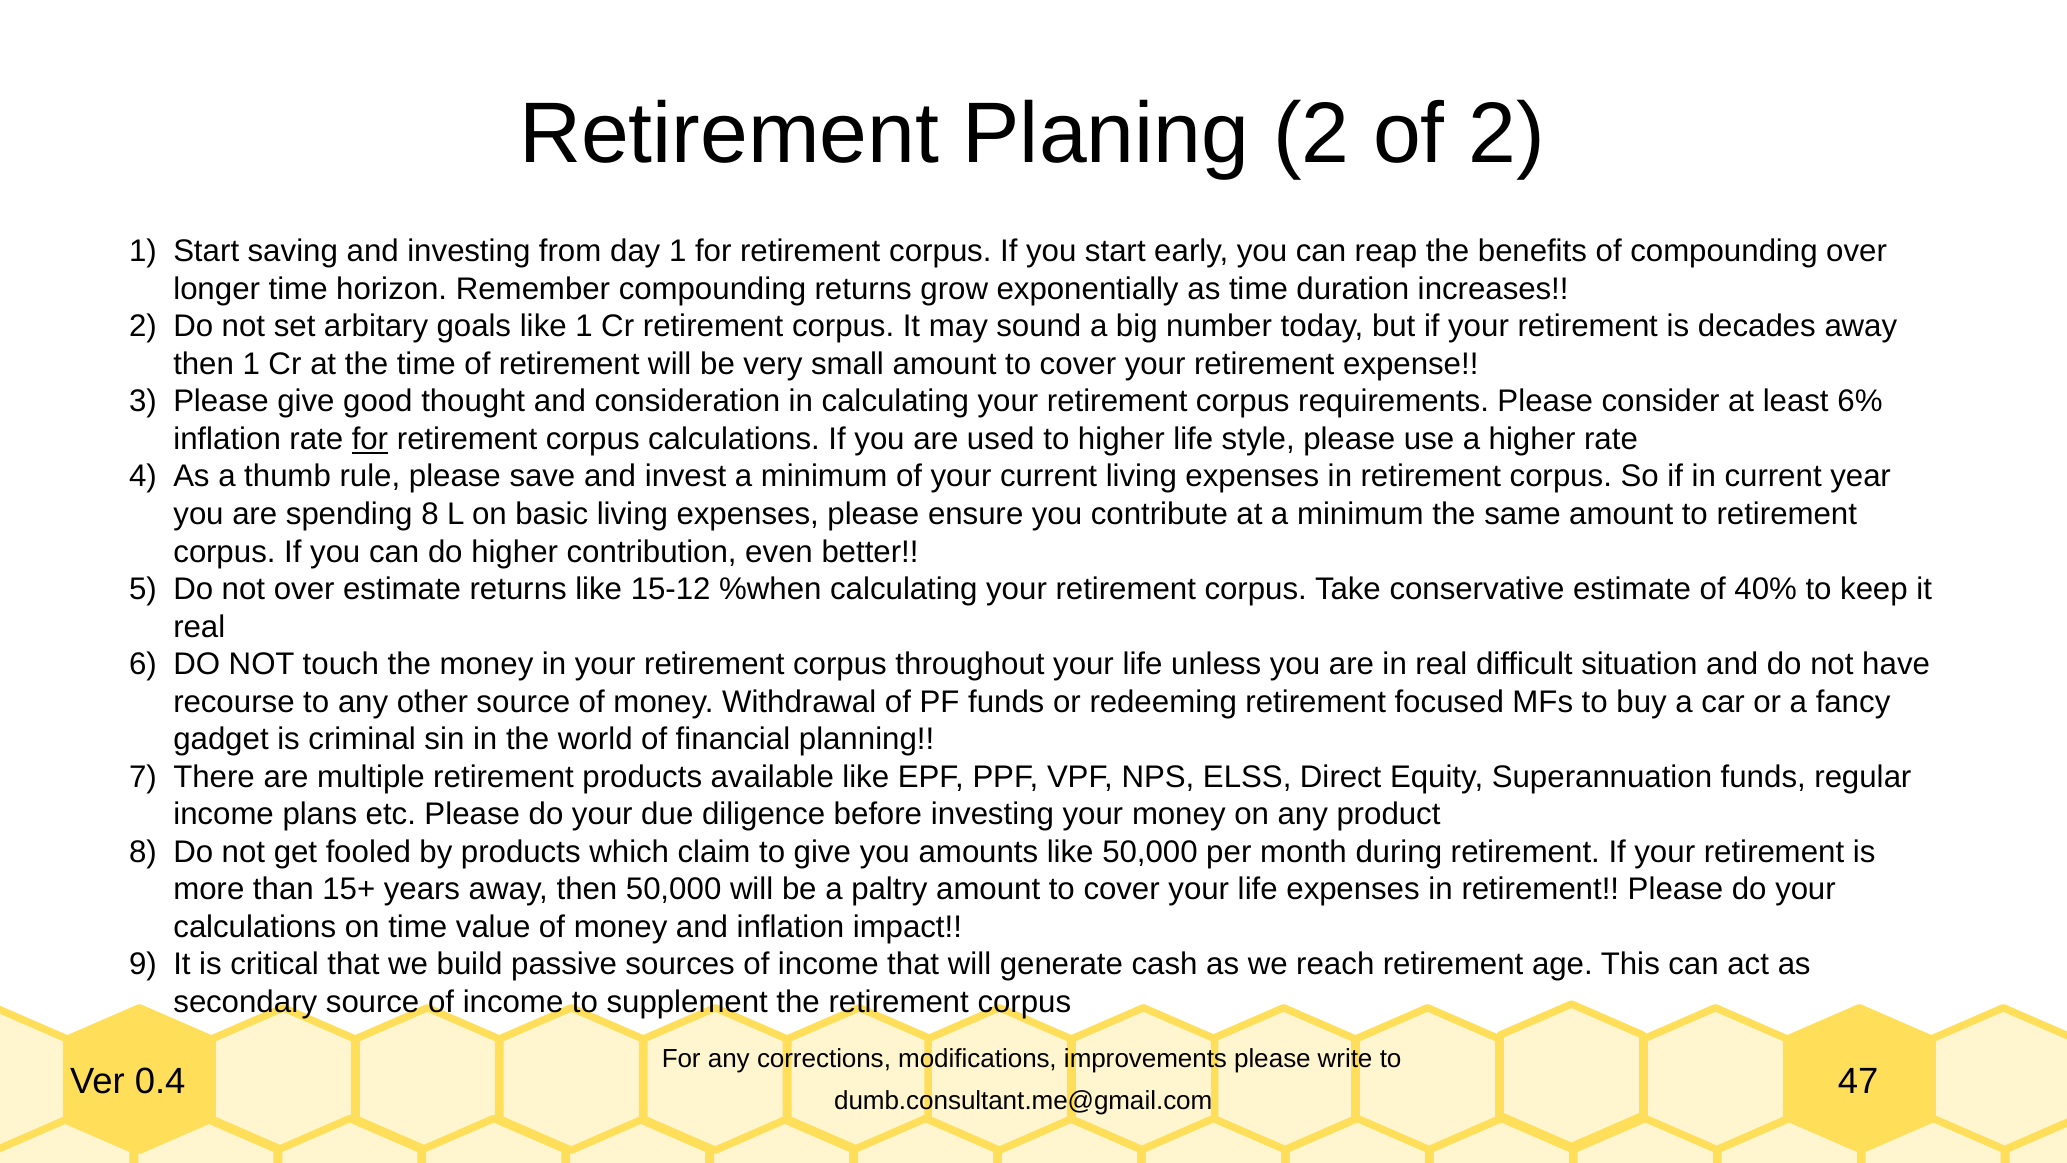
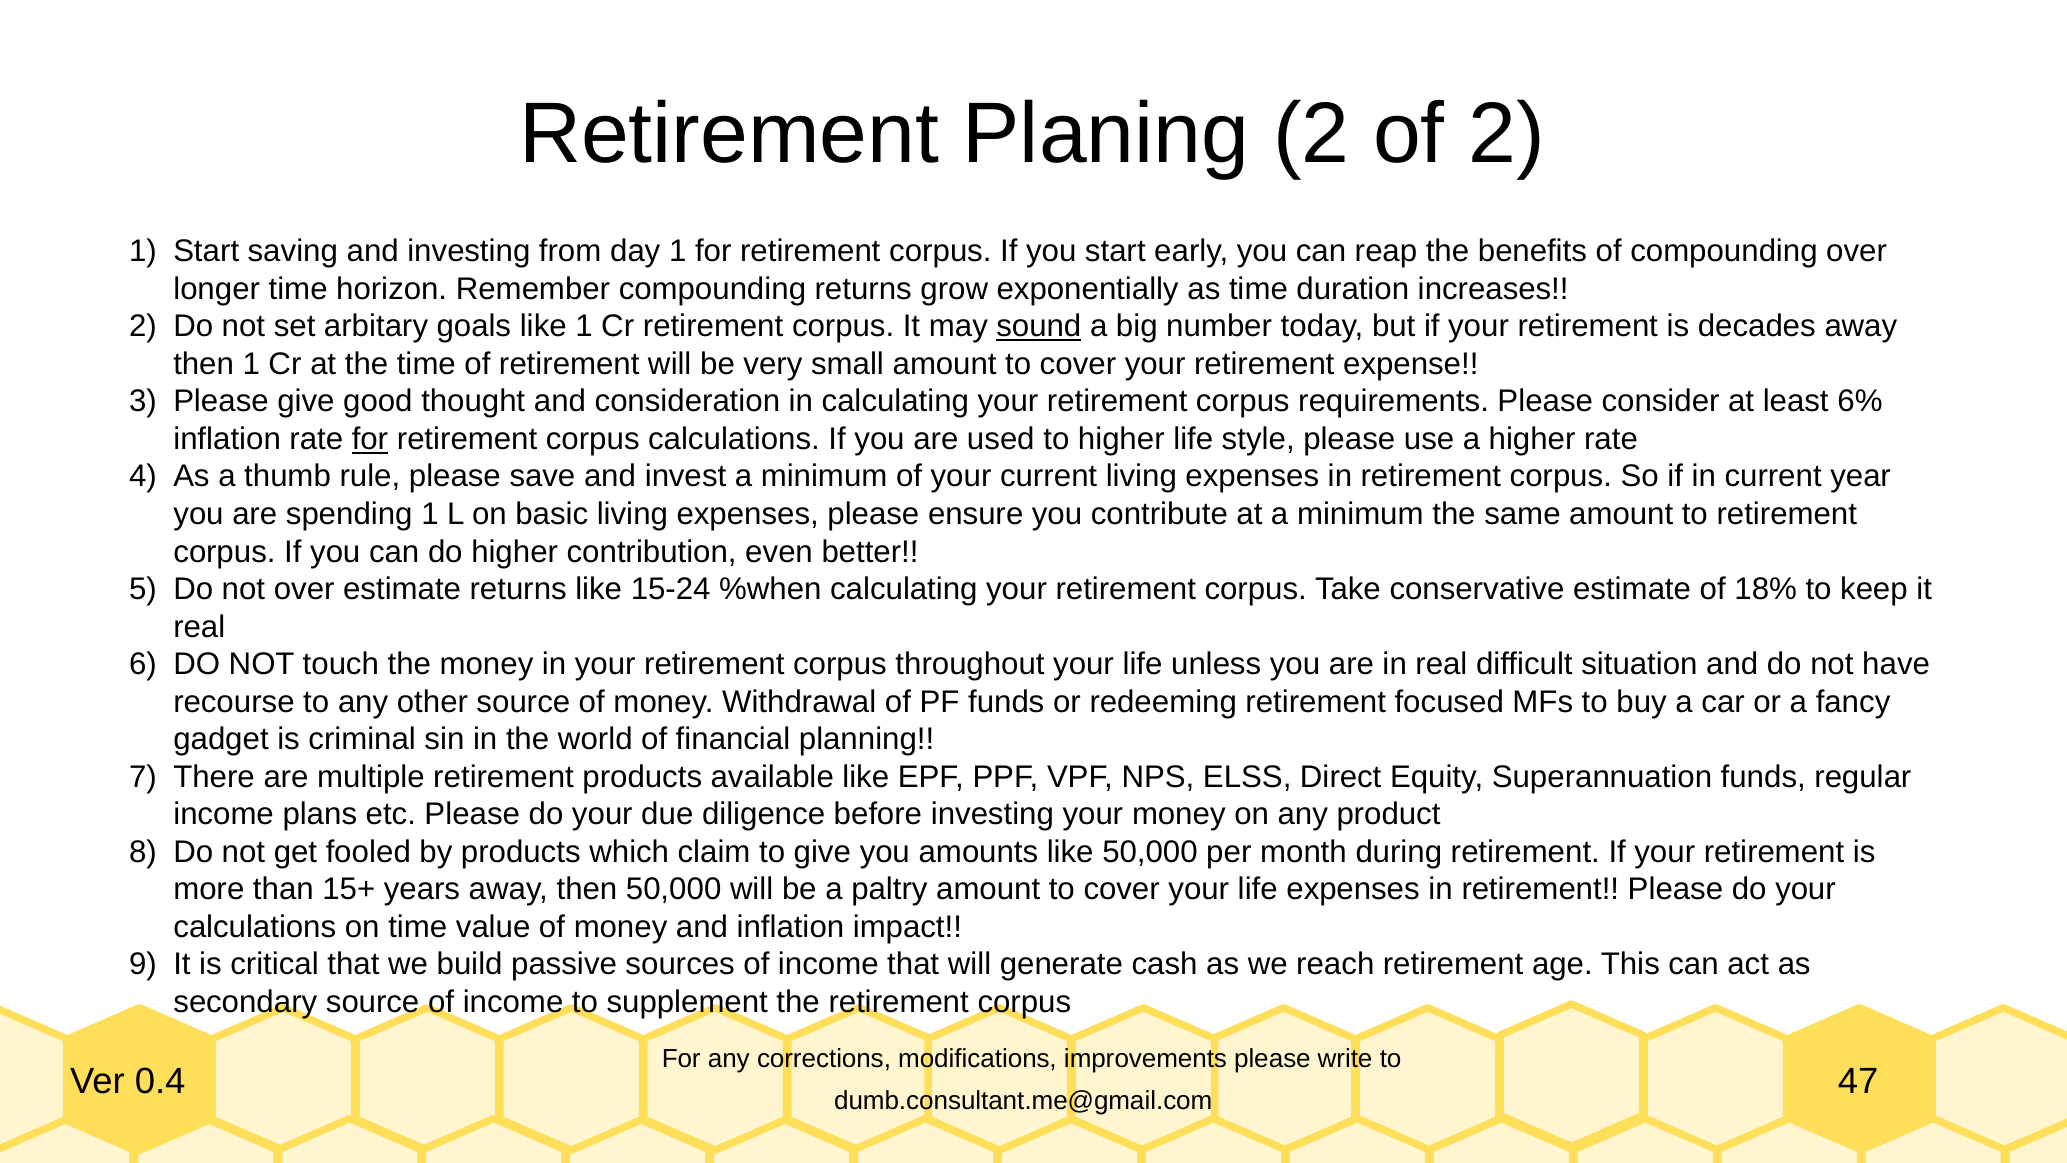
sound underline: none -> present (1039, 327)
spending 8: 8 -> 1 (430, 514)
15-12: 15-12 -> 15-24 (671, 589)
40%: 40% -> 18% (1766, 589)
